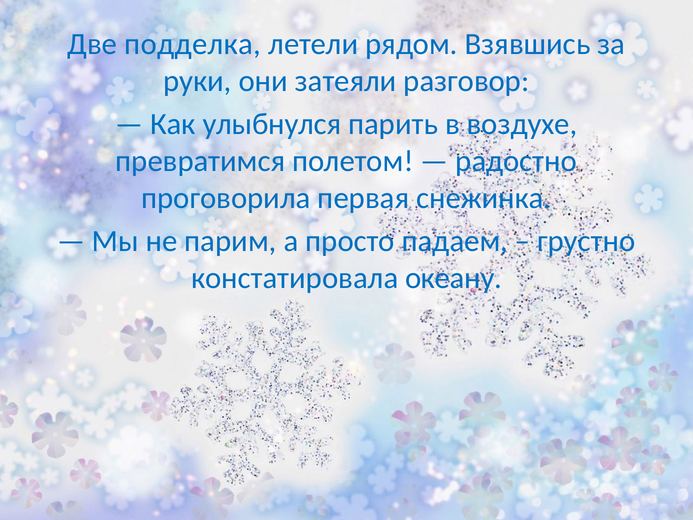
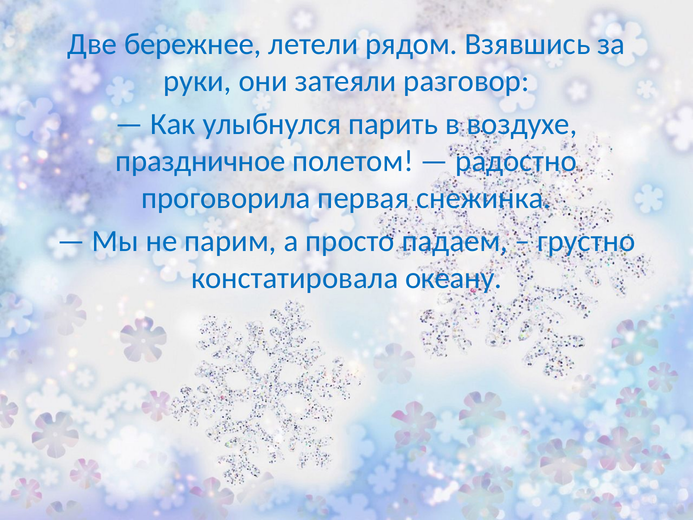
подделка: подделка -> бережнее (193, 44)
превратимся: превратимся -> праздничное (200, 161)
